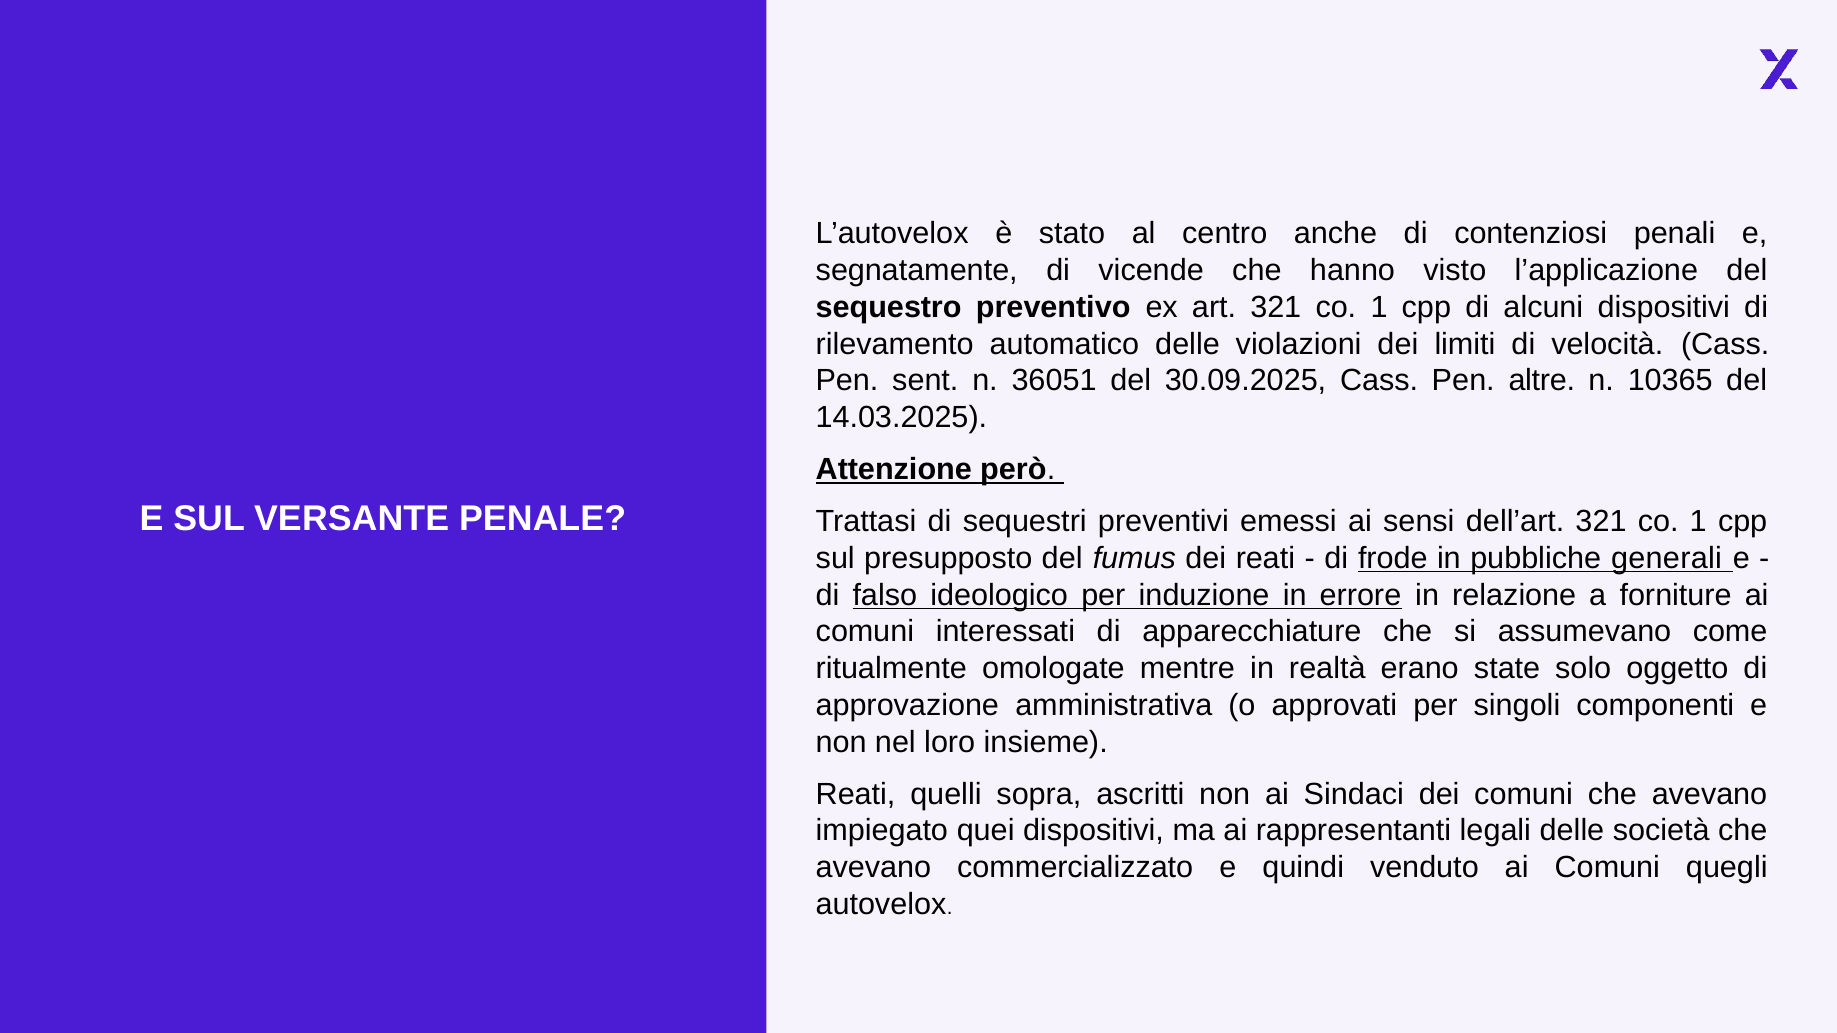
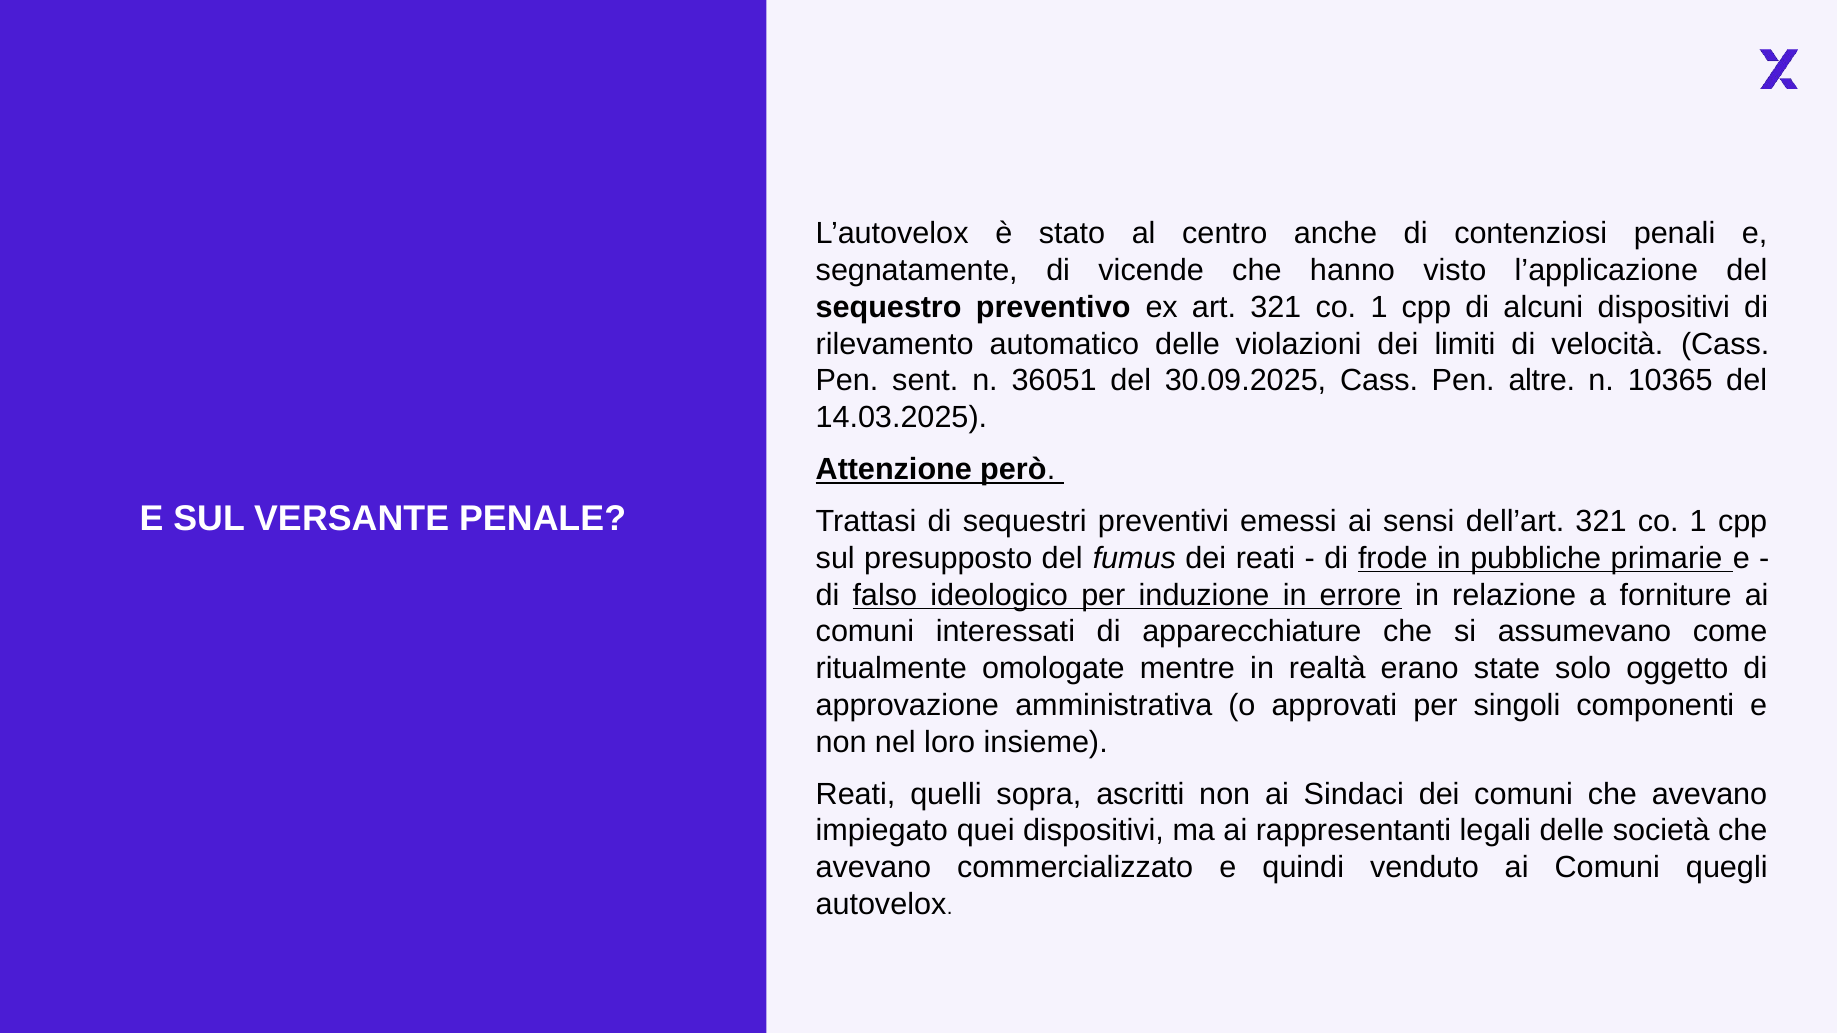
generali: generali -> primarie (1667, 559)
